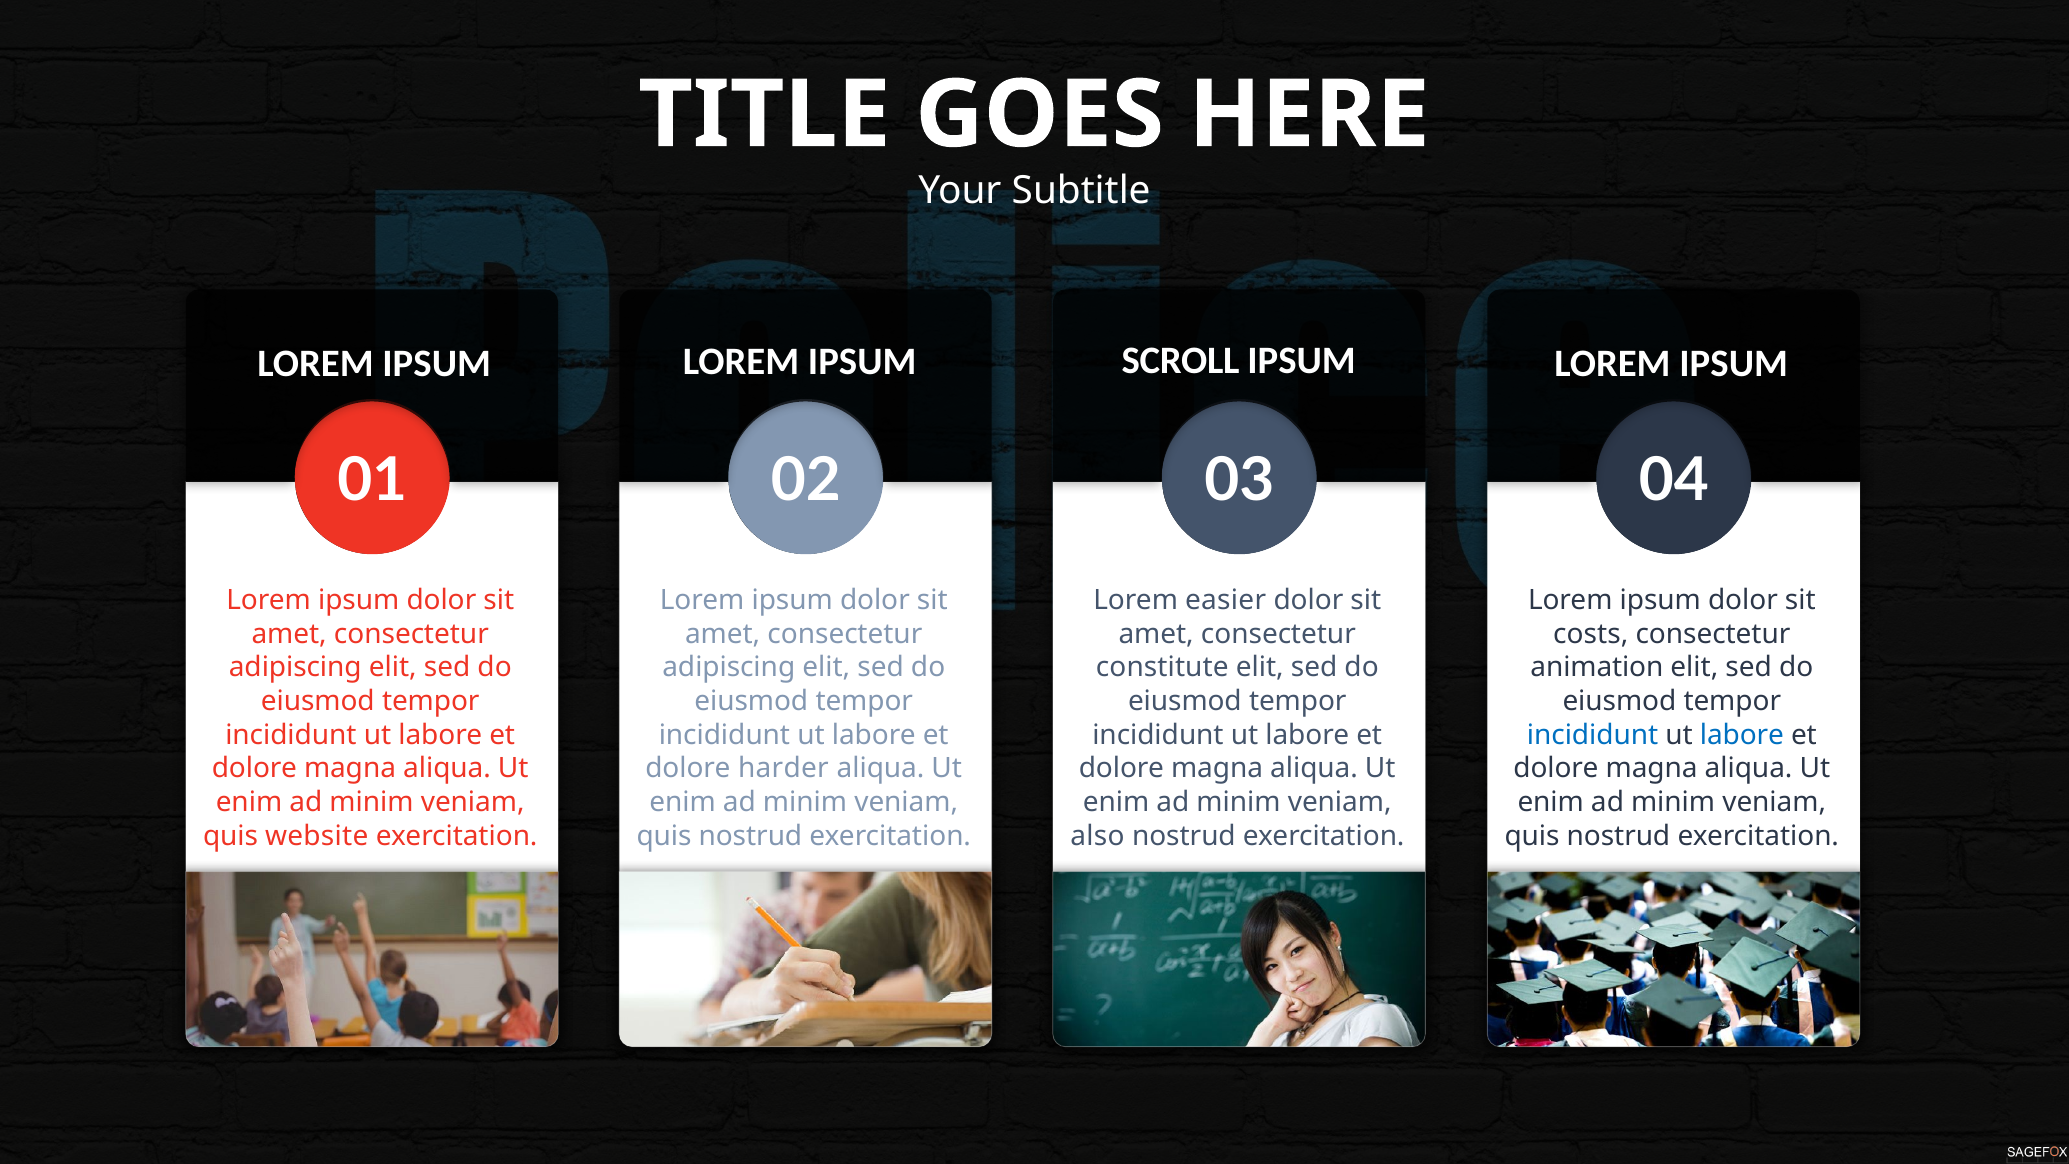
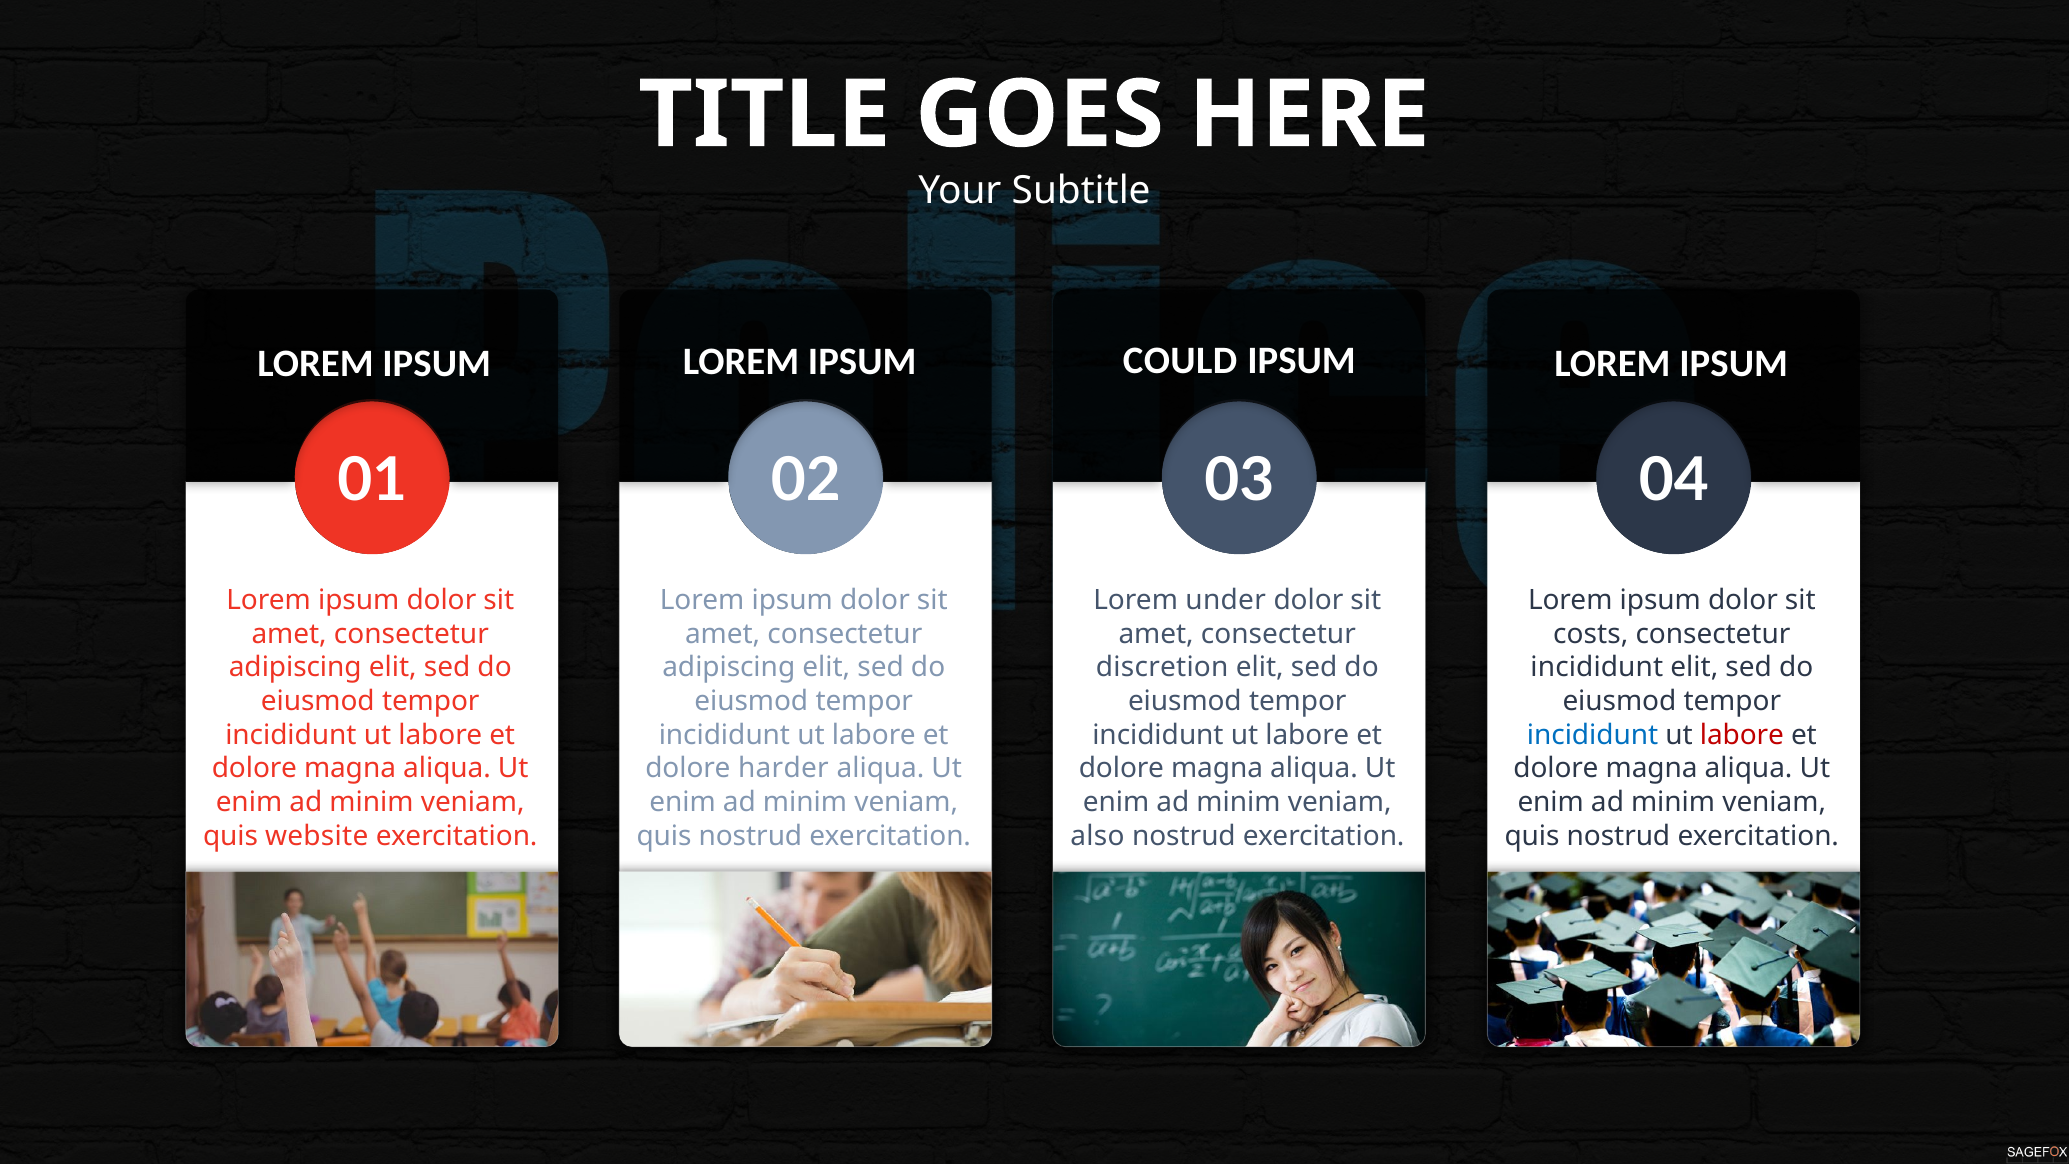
SCROLL: SCROLL -> COULD (1180, 361)
easier: easier -> under (1226, 600)
constitute: constitute -> discretion (1162, 667)
animation: animation -> incididunt (1597, 667)
labore colour: blue -> red (1742, 735)
